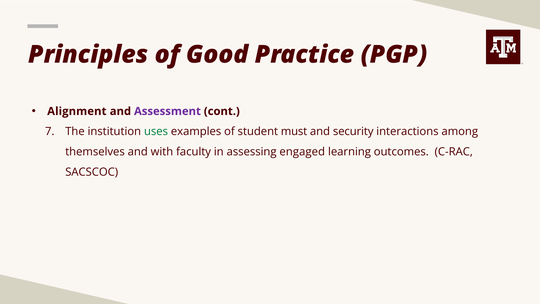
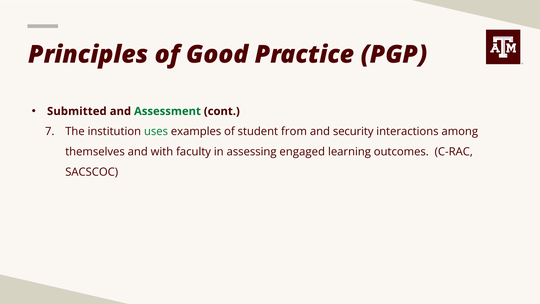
Alignment: Alignment -> Submitted (77, 111)
Assessment colour: purple -> green (167, 111)
must: must -> from (294, 131)
